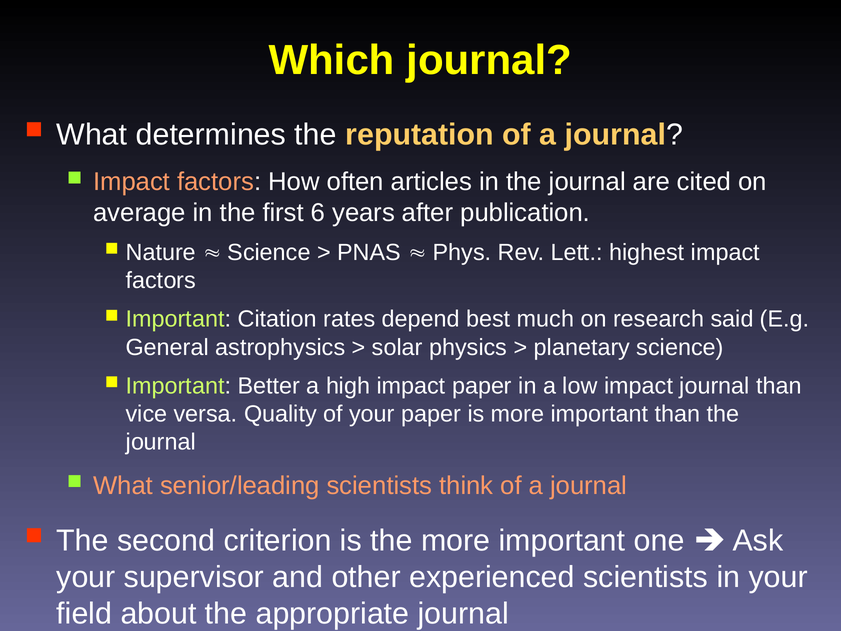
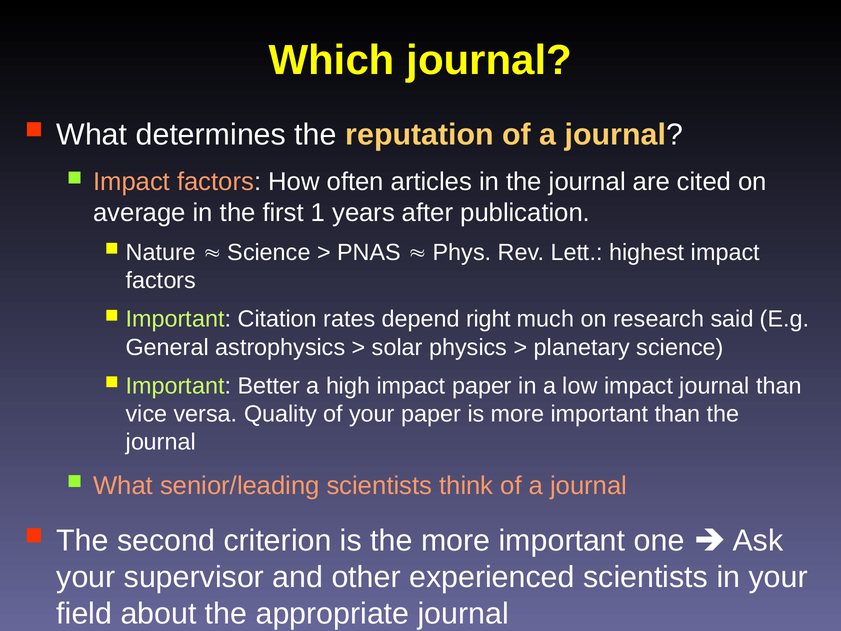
6: 6 -> 1 (318, 213)
best: best -> right (488, 319)
